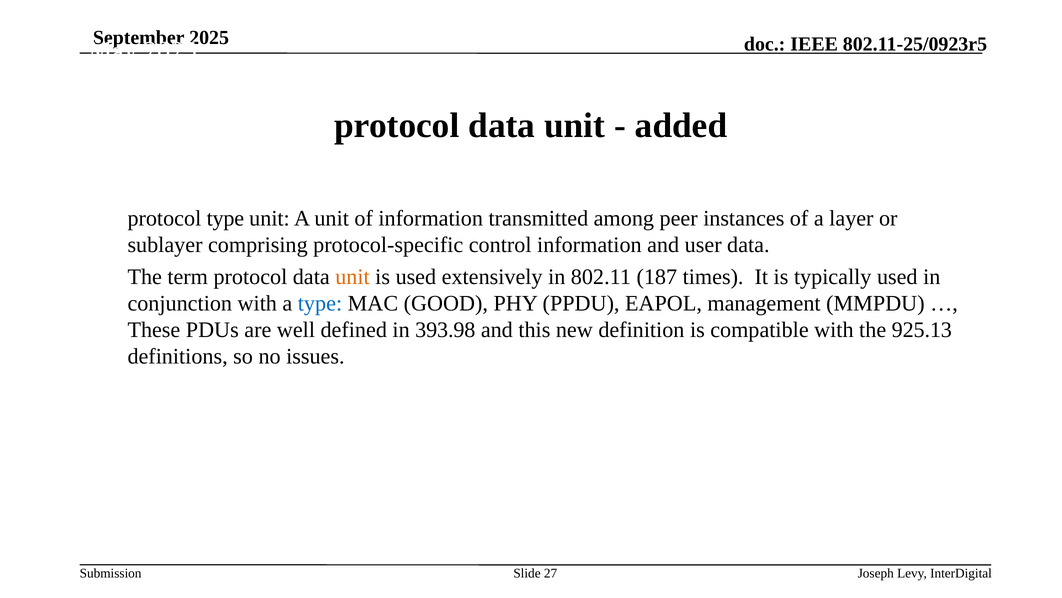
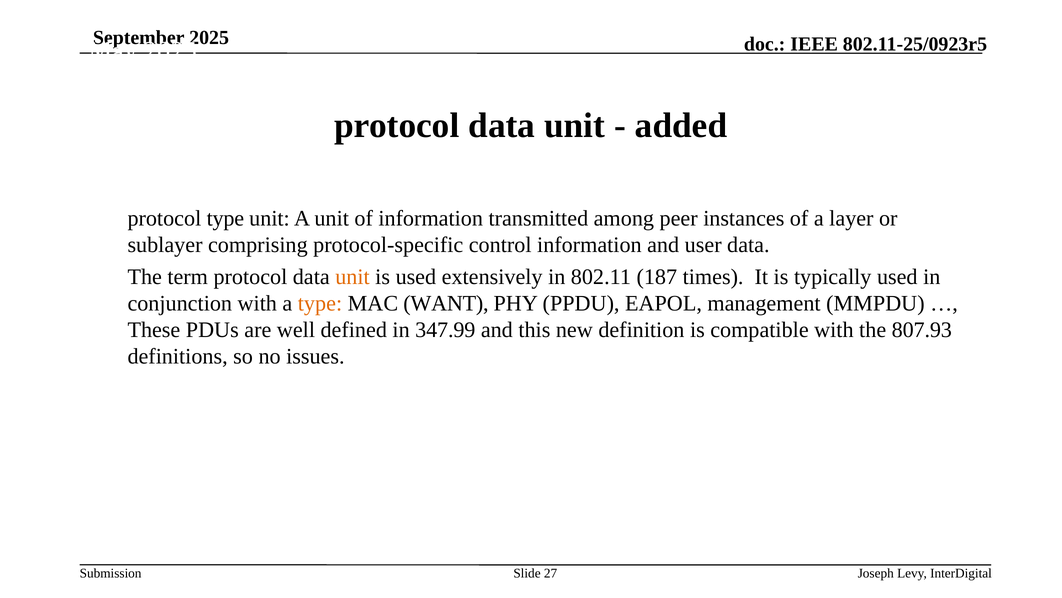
type colour: blue -> orange (320, 303)
GOOD: GOOD -> WANT (446, 303)
393.98: 393.98 -> 347.99 (445, 330)
925.13: 925.13 -> 807.93 (922, 330)
